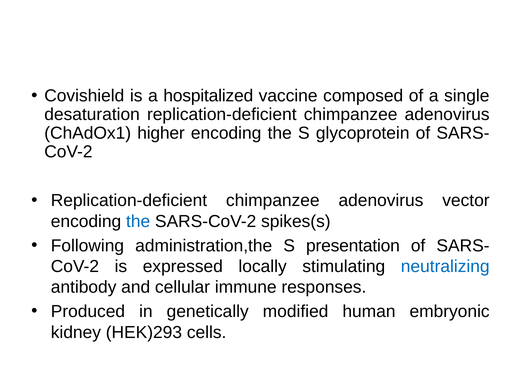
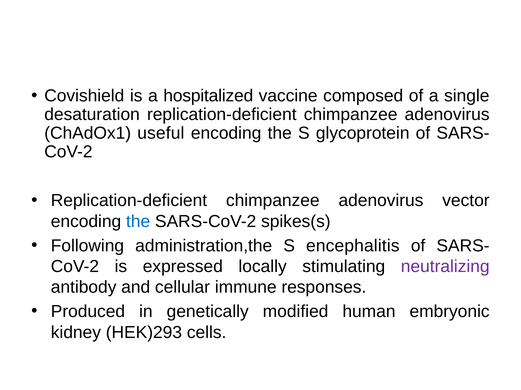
higher: higher -> useful (161, 133)
presentation: presentation -> encephalitis (353, 246)
neutralizing colour: blue -> purple (445, 267)
